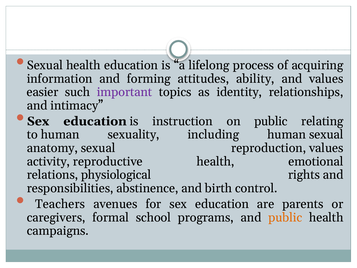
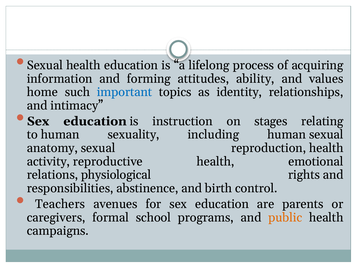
easier: easier -> home (42, 92)
important colour: purple -> blue (124, 92)
on public: public -> stages (271, 121)
reproduction values: values -> health (326, 148)
